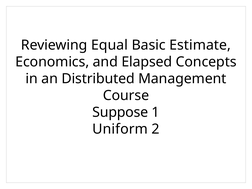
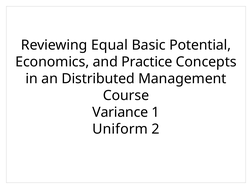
Estimate: Estimate -> Potential (200, 45)
Elapsed: Elapsed -> Practice (147, 62)
Suppose: Suppose -> Variance (120, 112)
